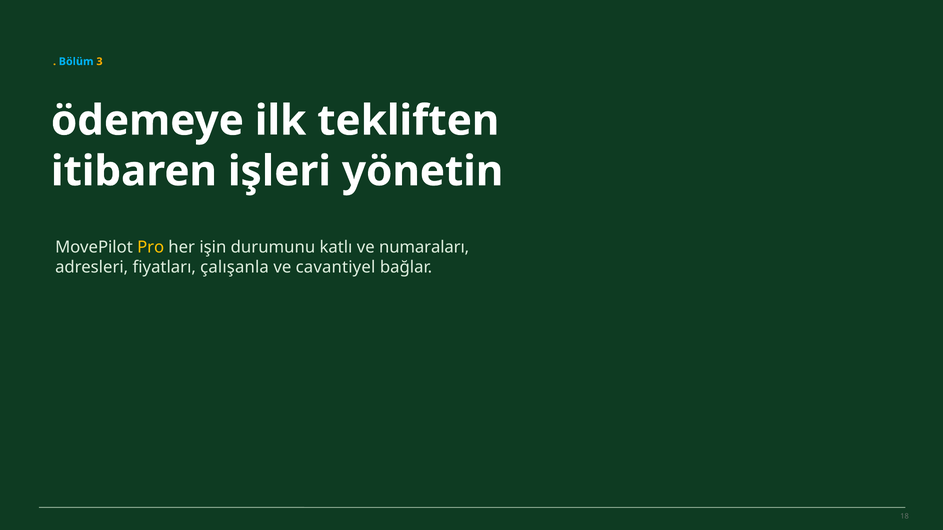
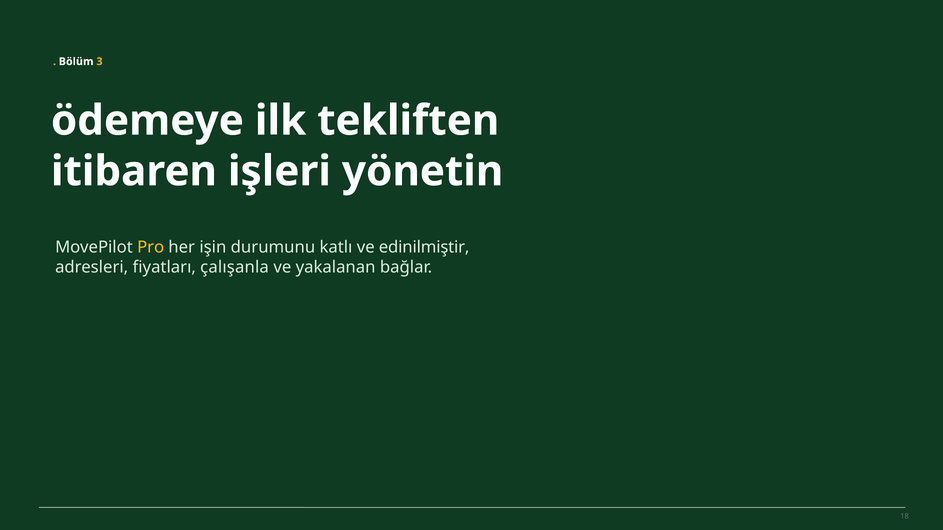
Bölüm colour: light blue -> white (76, 62)
numaraları: numaraları -> edinilmiştir (424, 248)
cavantiyel: cavantiyel -> yakalanan (336, 268)
